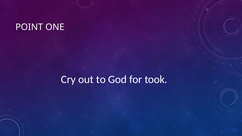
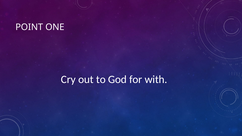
took: took -> with (156, 80)
